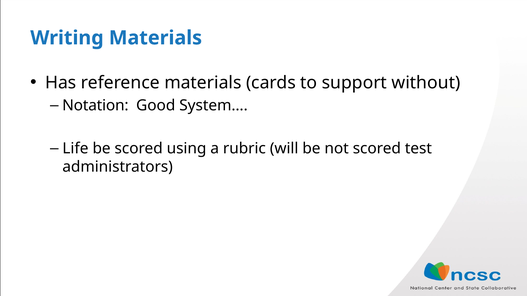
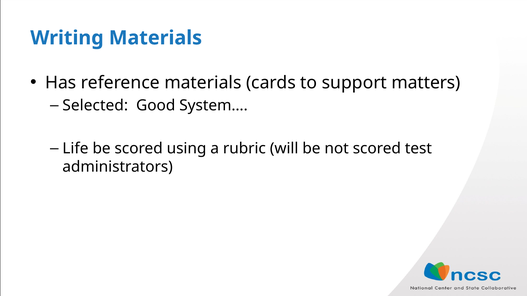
without: without -> matters (426, 83)
Notation: Notation -> Selected (95, 106)
